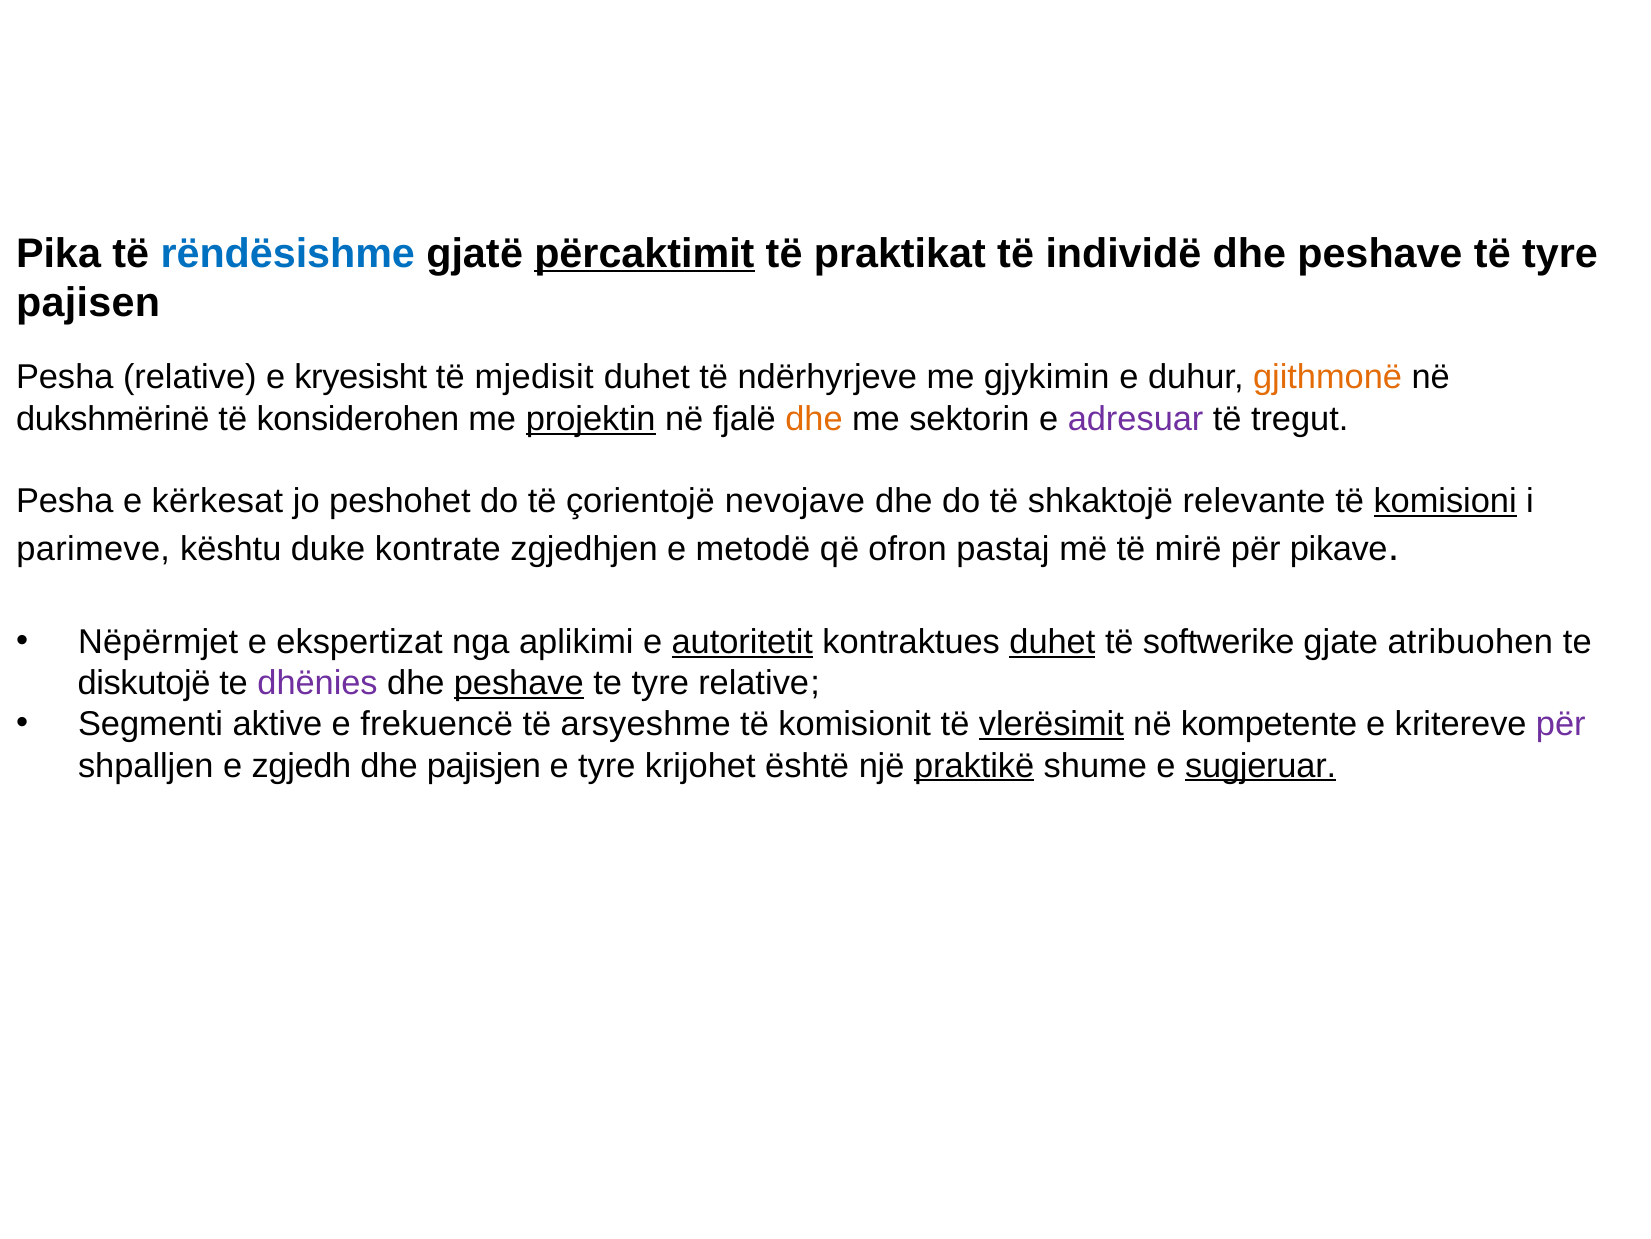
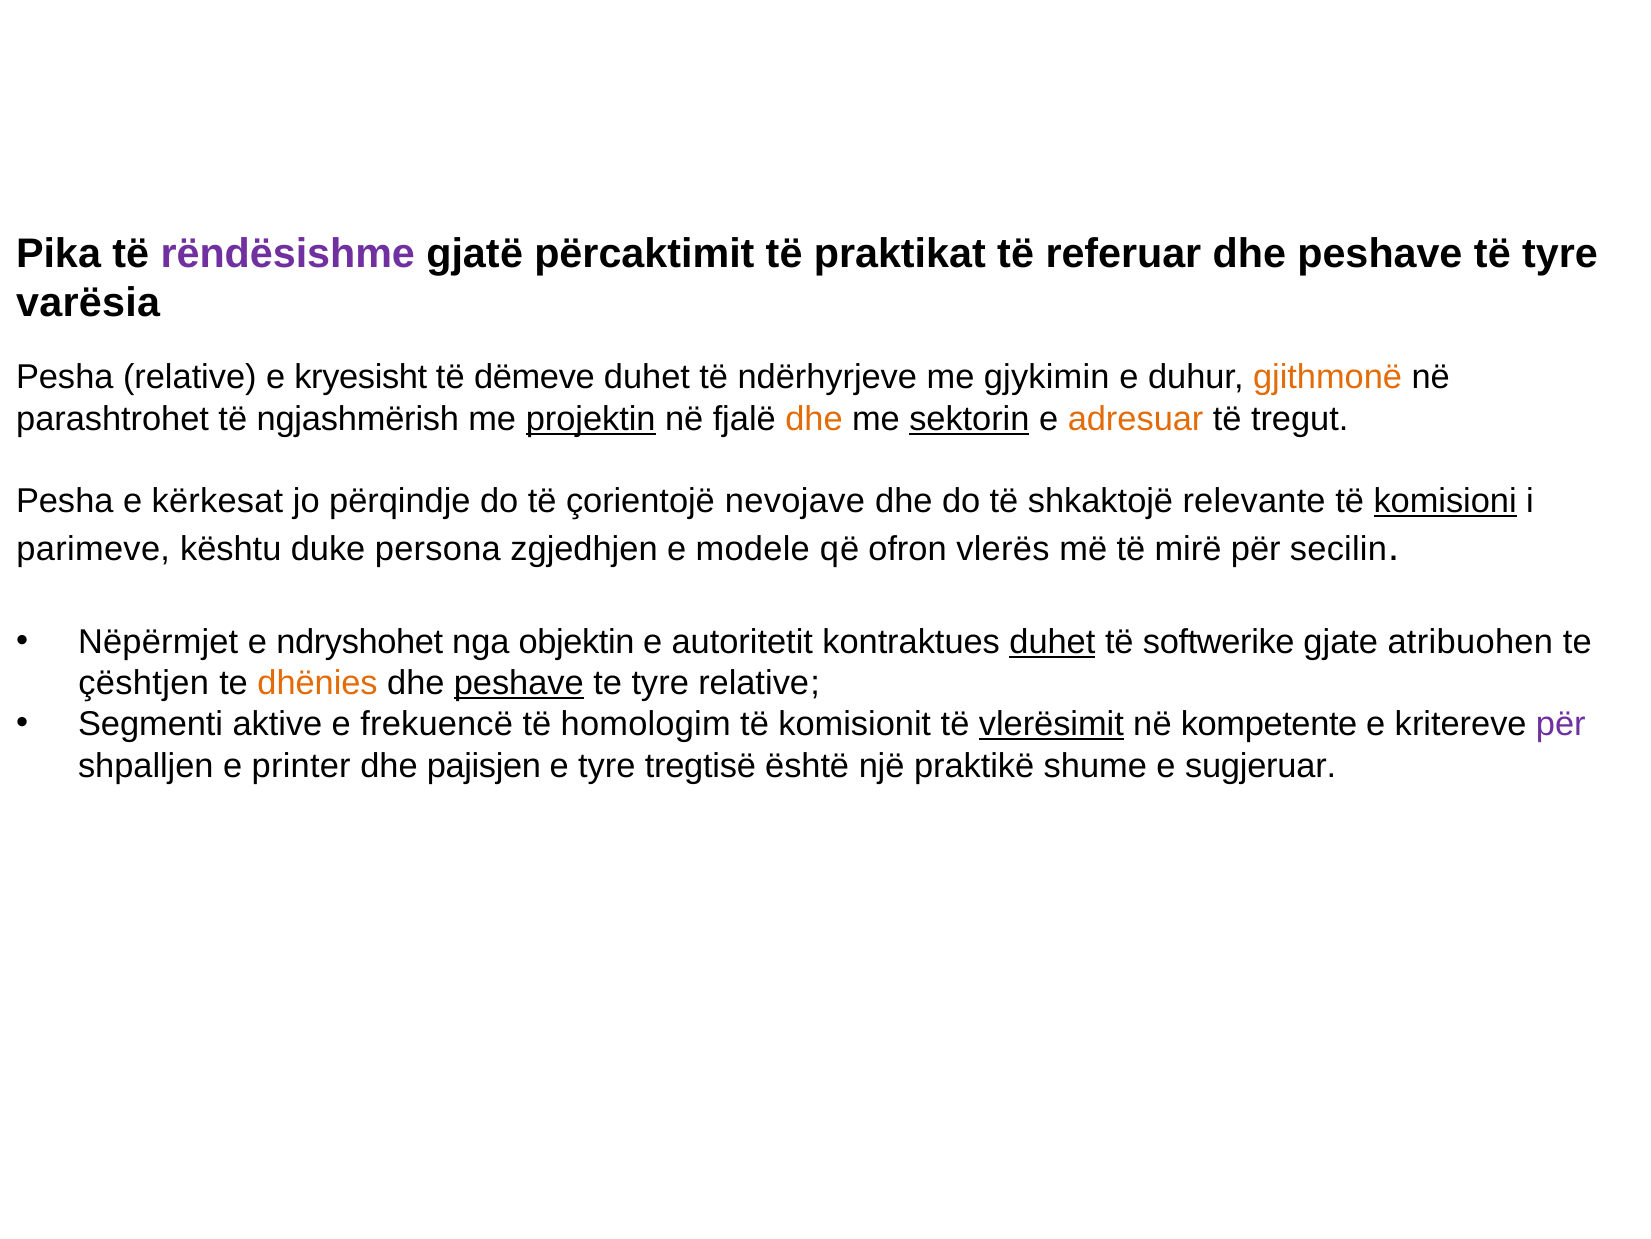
rëndësishme colour: blue -> purple (288, 253)
përcaktimit underline: present -> none (644, 253)
individë: individë -> referuar (1123, 253)
pajisen: pajisen -> varësia (88, 303)
mjedisit: mjedisit -> dëmeve (534, 377)
dukshmërinë: dukshmërinë -> parashtrohet (113, 418)
konsiderohen: konsiderohen -> ngjashmërish (358, 418)
sektorin underline: none -> present (969, 418)
adresuar colour: purple -> orange (1136, 418)
peshohet: peshohet -> përqindje (400, 501)
kontrate: kontrate -> persona (438, 549)
metodë: metodë -> modele (753, 549)
pastaj: pastaj -> vlerës (1003, 549)
pikave: pikave -> secilin (1338, 549)
ekspertizat: ekspertizat -> ndryshohet (360, 641)
aplikimi: aplikimi -> objektin (577, 641)
autoritetit underline: present -> none (742, 641)
diskutojë: diskutojë -> çështjen (144, 683)
dhënies colour: purple -> orange (318, 683)
arsyeshme: arsyeshme -> homologim (646, 724)
zgjedh: zgjedh -> printer (301, 765)
krijohet: krijohet -> tregtisë (700, 765)
praktikë underline: present -> none (974, 765)
sugjeruar underline: present -> none (1261, 765)
